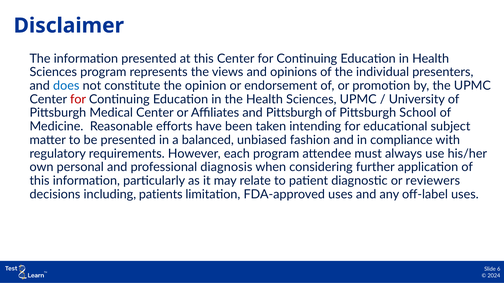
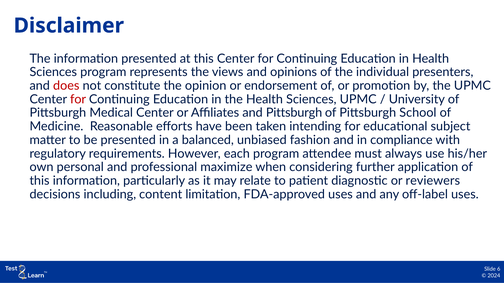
does colour: blue -> red (66, 86)
diagnosis: diagnosis -> maximize (226, 167)
patients: patients -> content (161, 195)
